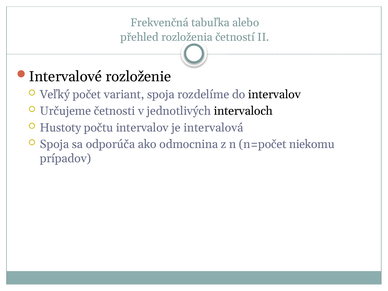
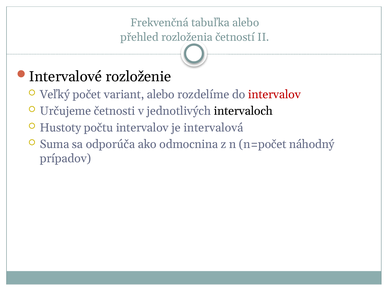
variant spoja: spoja -> alebo (161, 94)
intervalov colour: black -> red (274, 94)
Spoja: Spoja -> Suma (55, 144)
niekomu: niekomu -> náhodný (312, 144)
